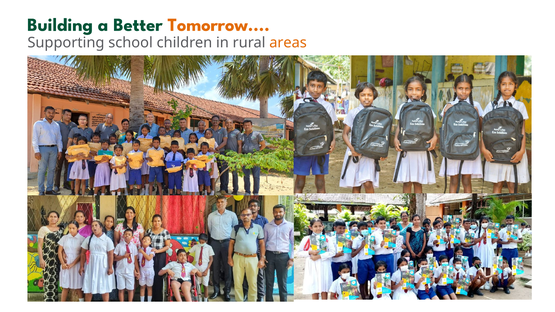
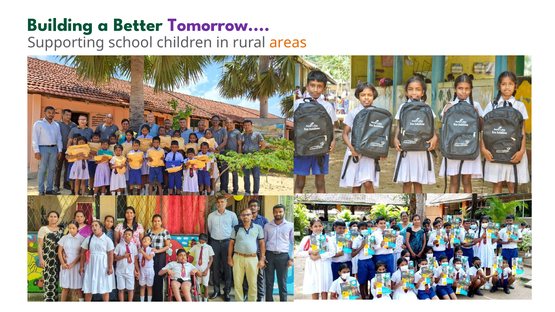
Tomorrow colour: orange -> purple (219, 25)
